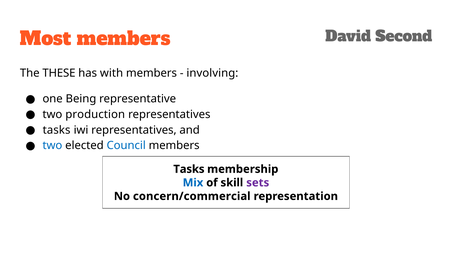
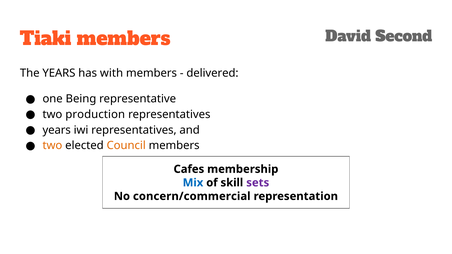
Most: Most -> Tiaki (46, 39)
The THESE: THESE -> YEARS (59, 73)
involving: involving -> delivered (212, 73)
tasks: tasks -> years (57, 130)
two colour: blue -> orange (52, 146)
Council colour: blue -> orange (126, 146)
Tasks: Tasks -> Cafes (189, 169)
